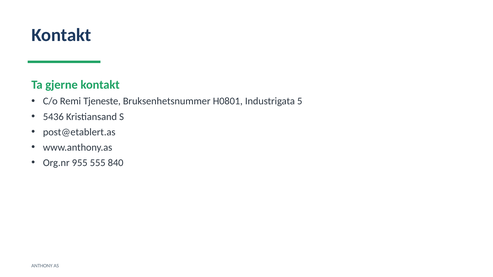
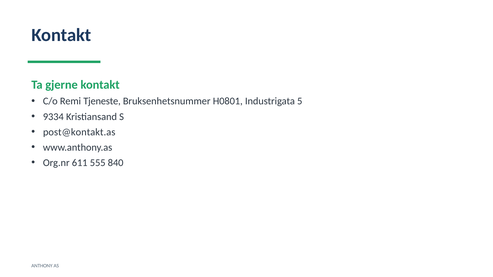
5436: 5436 -> 9334 (53, 117)
post@etablert.as: post@etablert.as -> post@kontakt.as (79, 132)
955: 955 -> 611 (80, 163)
